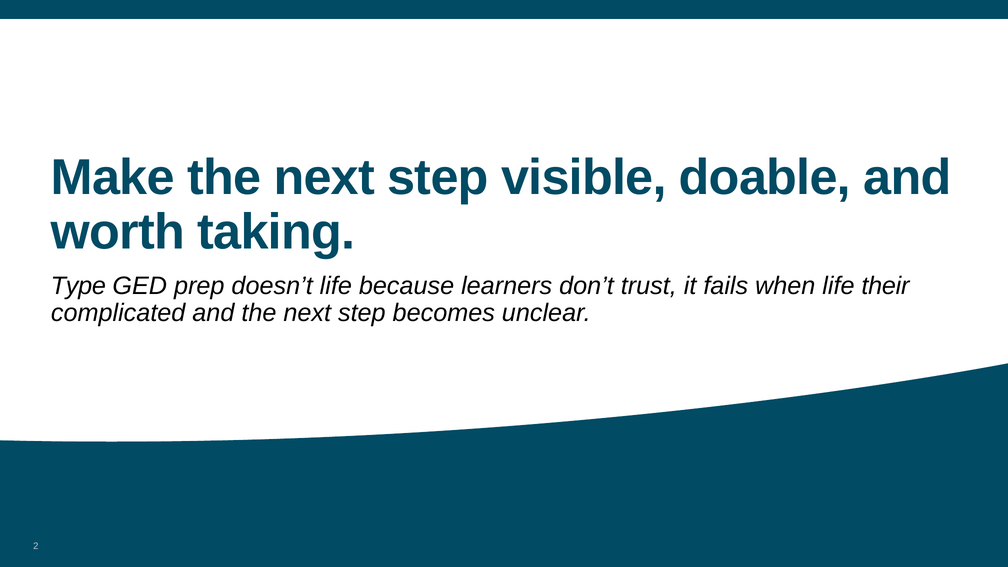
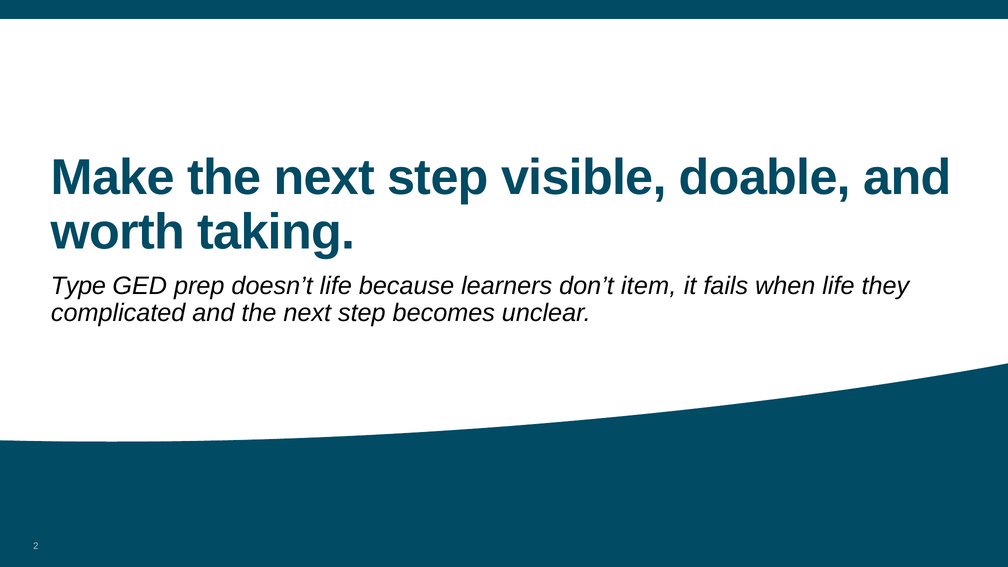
trust: trust -> item (649, 286)
their: their -> they (885, 286)
